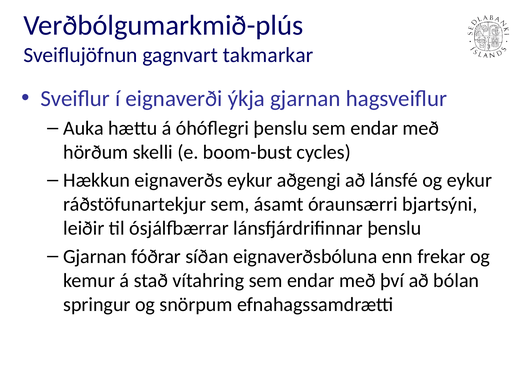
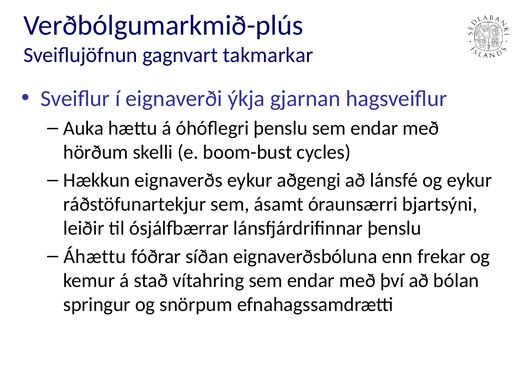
Gjarnan: Gjarnan -> Áhættu (95, 256)
